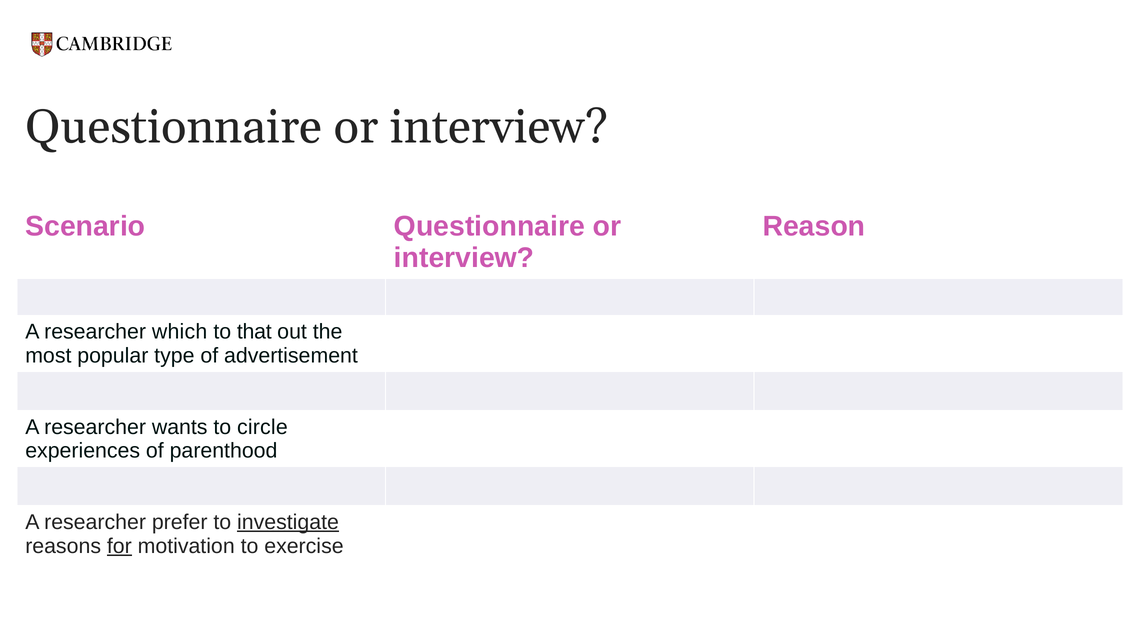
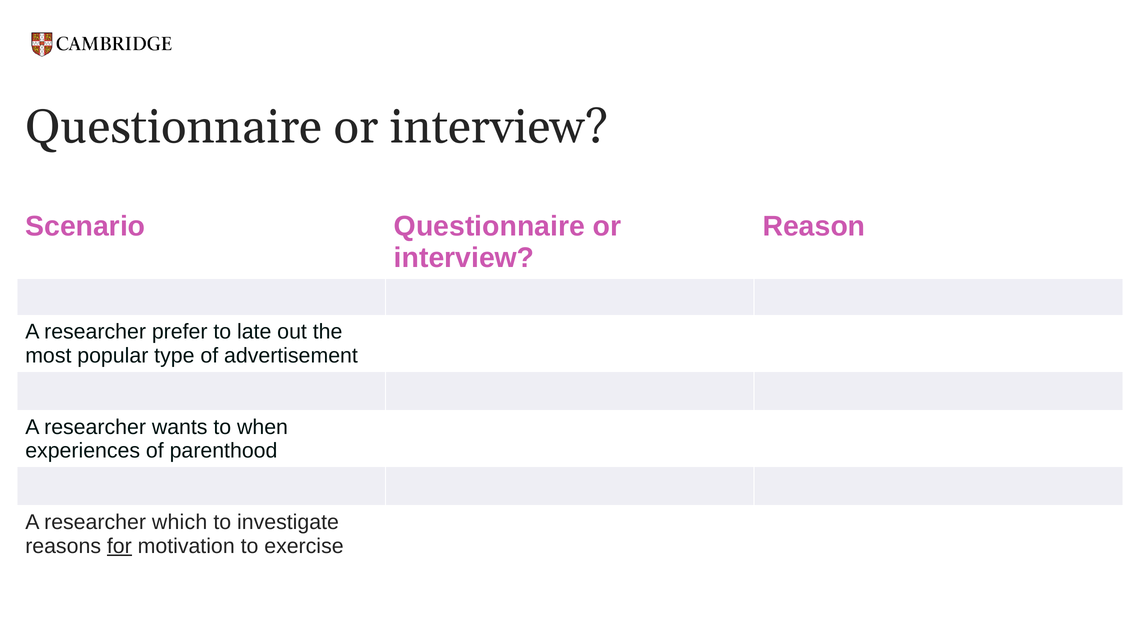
which: which -> prefer (180, 332)
that: that -> late (254, 332)
circle: circle -> when (263, 427)
prefer: prefer -> which (180, 522)
investigate underline: present -> none (288, 522)
